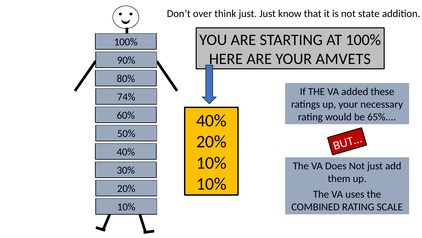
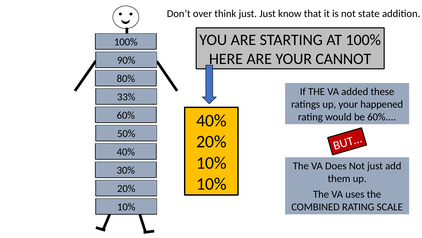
AMVETS: AMVETS -> CANNOT (343, 59)
74%: 74% -> 33% (126, 97)
necessary: necessary -> happened (382, 104)
be 65%: 65% -> 60% (382, 117)
